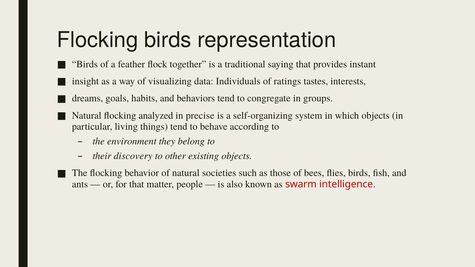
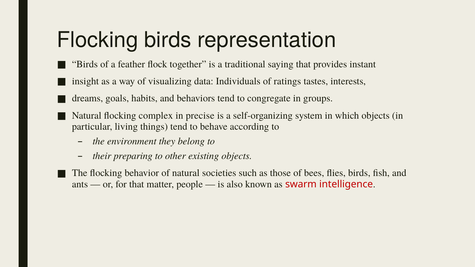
analyzed: analyzed -> complex (156, 115)
discovery: discovery -> preparing (133, 156)
